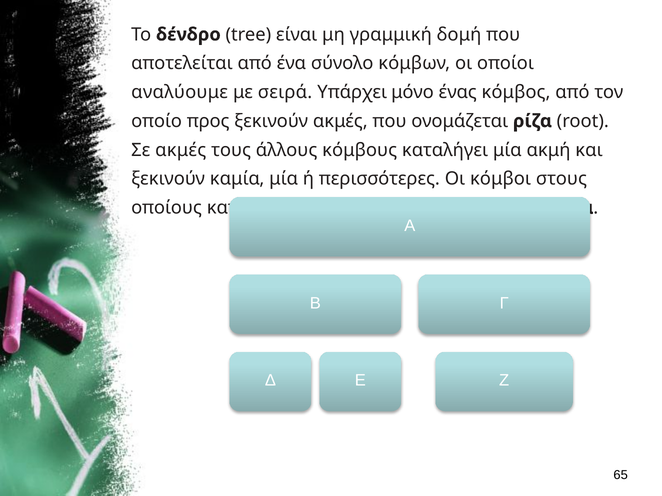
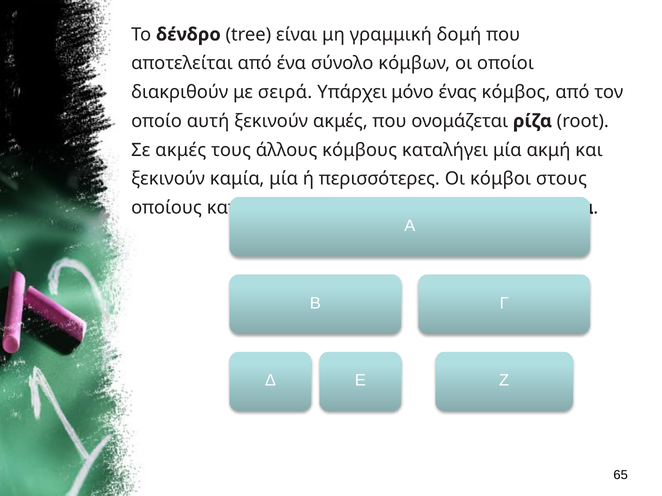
αναλύουμε: αναλύουμε -> διακριθούν (180, 92)
προς: προς -> αυτή (208, 121)
